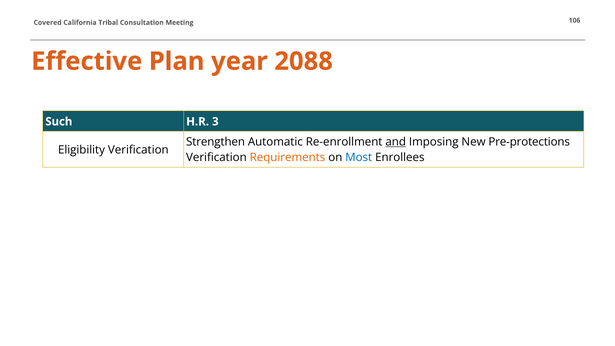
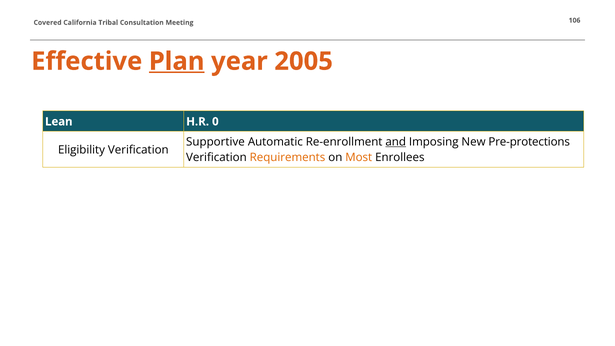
Plan underline: none -> present (177, 61)
2088: 2088 -> 2005 (304, 61)
Such: Such -> Lean (59, 122)
3: 3 -> 0 (215, 122)
Strengthen: Strengthen -> Supportive (215, 142)
Most colour: blue -> orange (359, 158)
